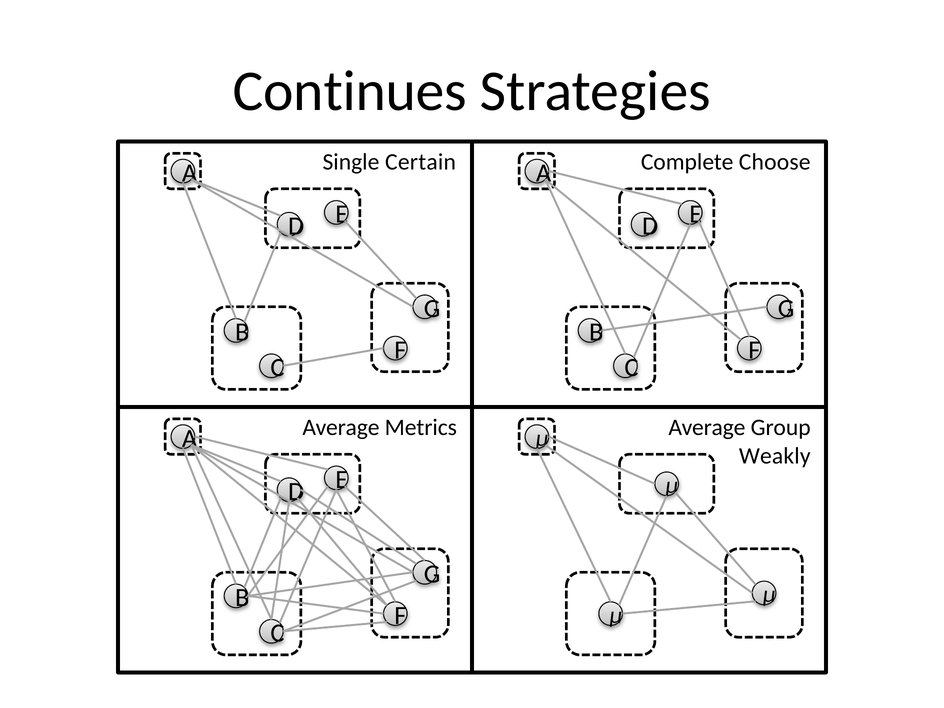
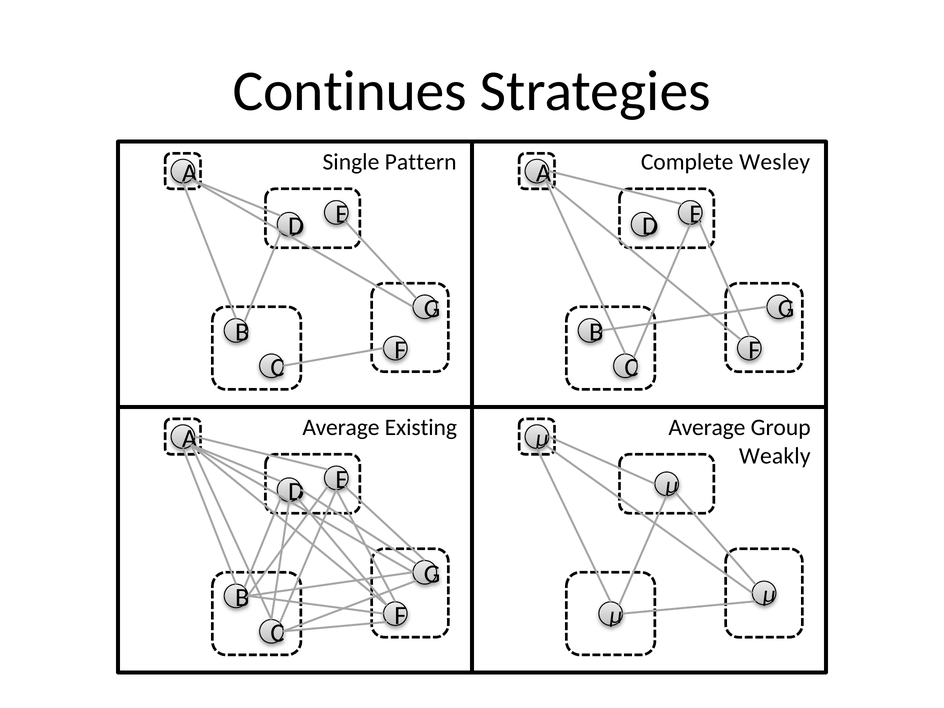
Certain: Certain -> Pattern (421, 162)
Choose: Choose -> Wesley (775, 162)
Metrics: Metrics -> Existing (421, 428)
